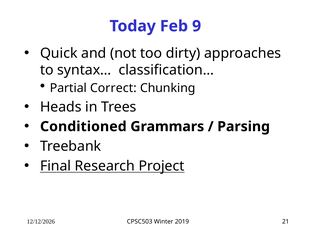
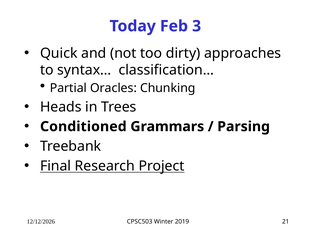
9: 9 -> 3 (197, 26)
Correct: Correct -> Oracles (113, 88)
